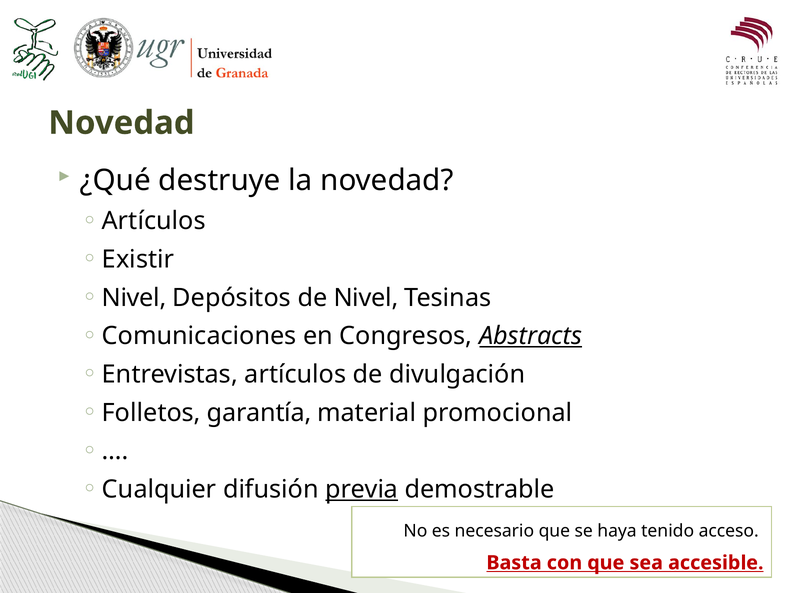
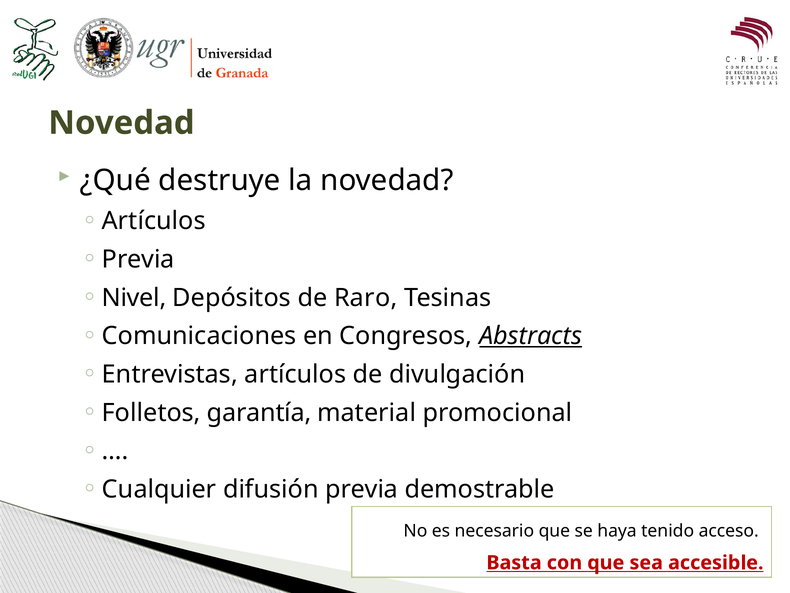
Existir: Existir -> Previa (138, 259)
de Nivel: Nivel -> Raro (366, 298)
previa underline: present -> none (362, 489)
